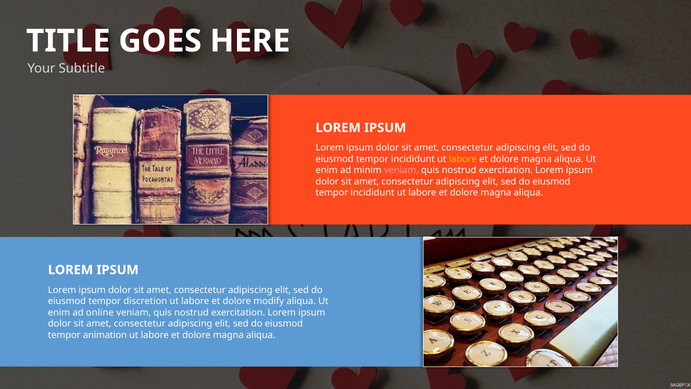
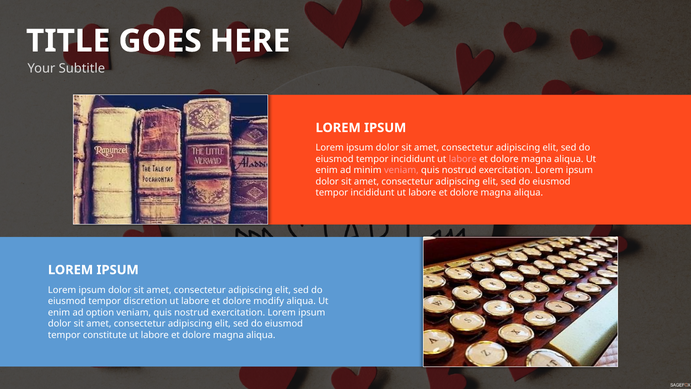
labore colour: yellow -> pink (463, 159)
online: online -> option (100, 312)
animation: animation -> constitute (105, 335)
